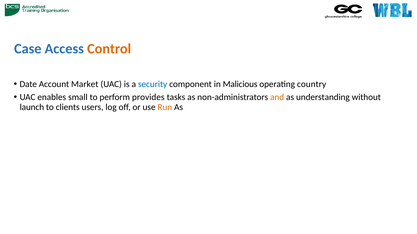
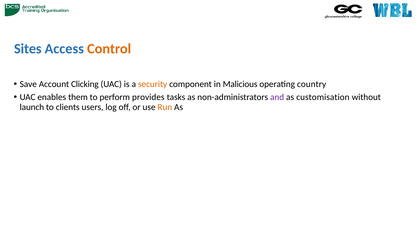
Case: Case -> Sites (28, 49)
Date: Date -> Save (28, 84)
Market: Market -> Clicking (85, 84)
security colour: blue -> orange (153, 84)
small: small -> them (78, 97)
and colour: orange -> purple (277, 97)
understanding: understanding -> customisation (323, 97)
